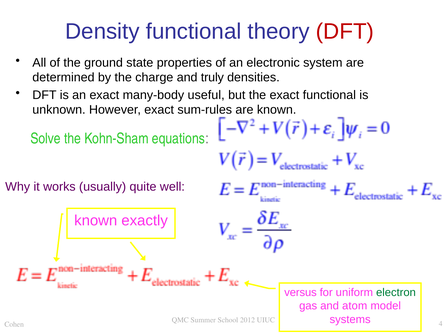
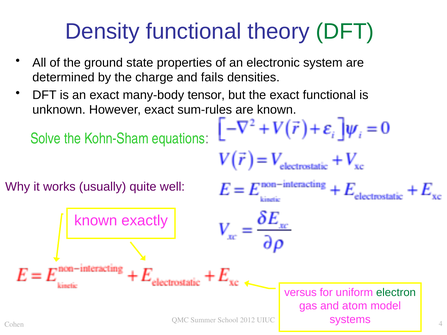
DFT colour: red -> green (345, 31)
truly: truly -> fails (212, 78)
useful: useful -> tensor (206, 95)
